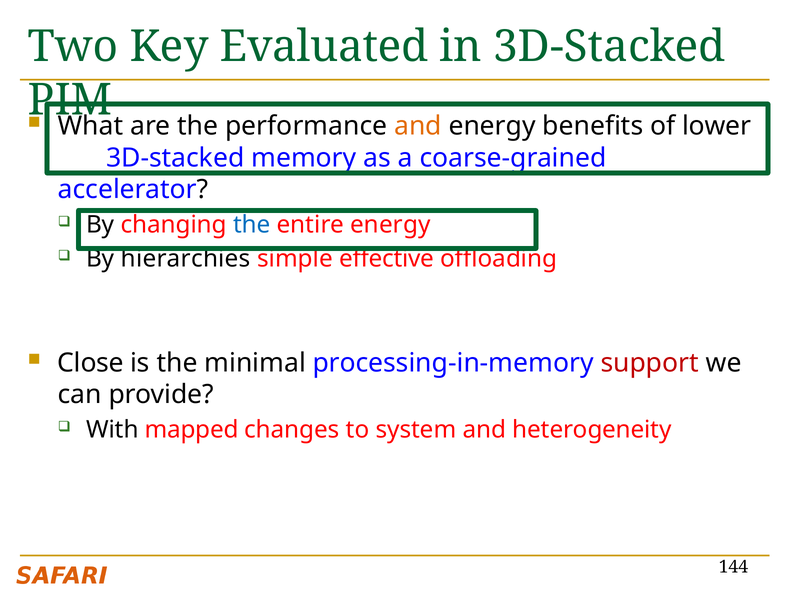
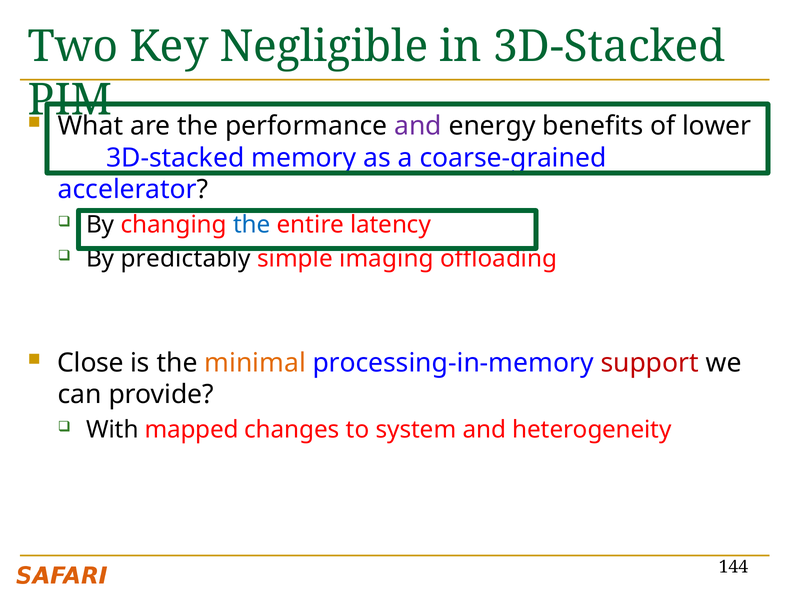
Evaluated: Evaluated -> Negligible (324, 47)
and colour: orange -> purple (418, 126)
entire energy: energy -> latency (390, 225)
hierarchies: hierarchies -> predictably (186, 259)
effective: effective -> imaging (386, 259)
minimal colour: black -> orange (255, 363)
